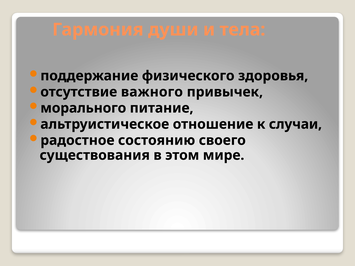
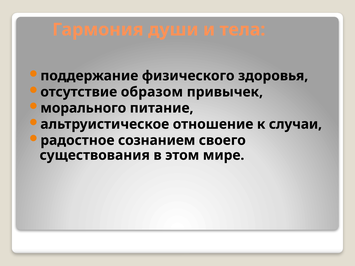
важного: важного -> образом (152, 92)
состоянию: состоянию -> сознанием (157, 140)
